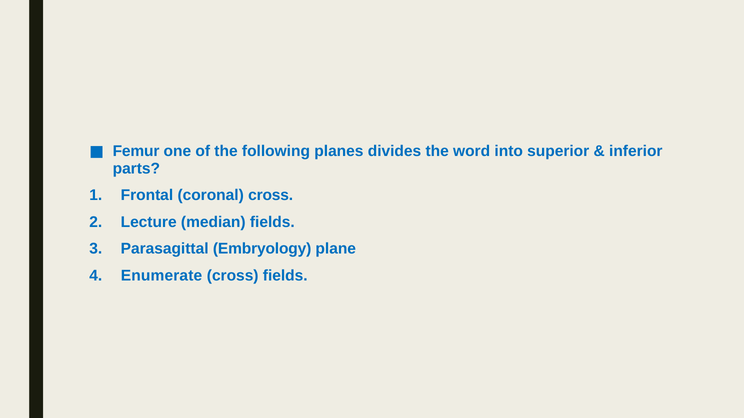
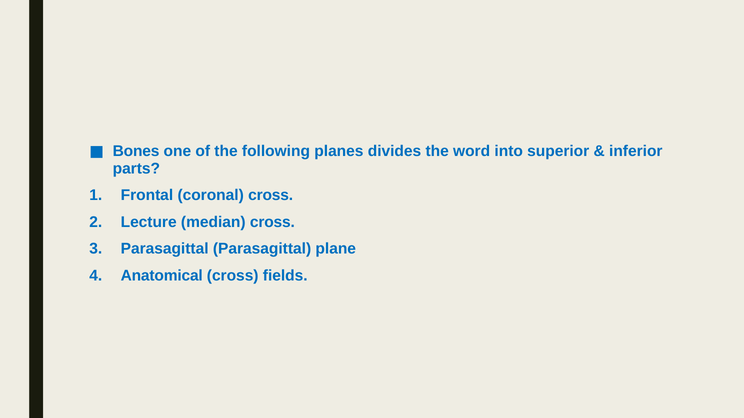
Femur: Femur -> Bones (136, 151)
median fields: fields -> cross (272, 222)
Parasagittal Embryology: Embryology -> Parasagittal (262, 249)
Enumerate: Enumerate -> Anatomical (162, 276)
